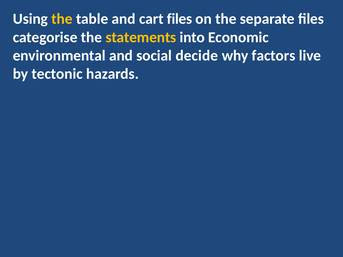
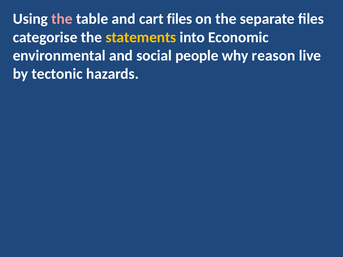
the colour: yellow -> pink (62, 19)
decide: decide -> people (197, 56)
factors: factors -> reason (274, 56)
